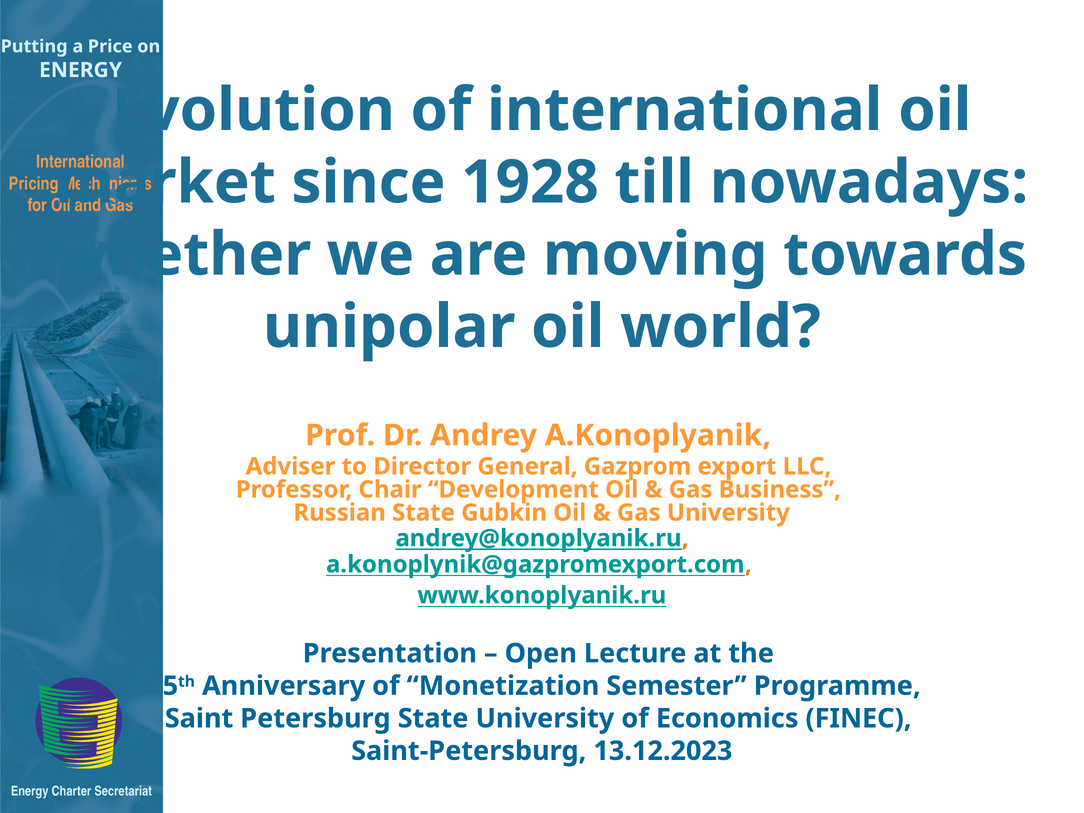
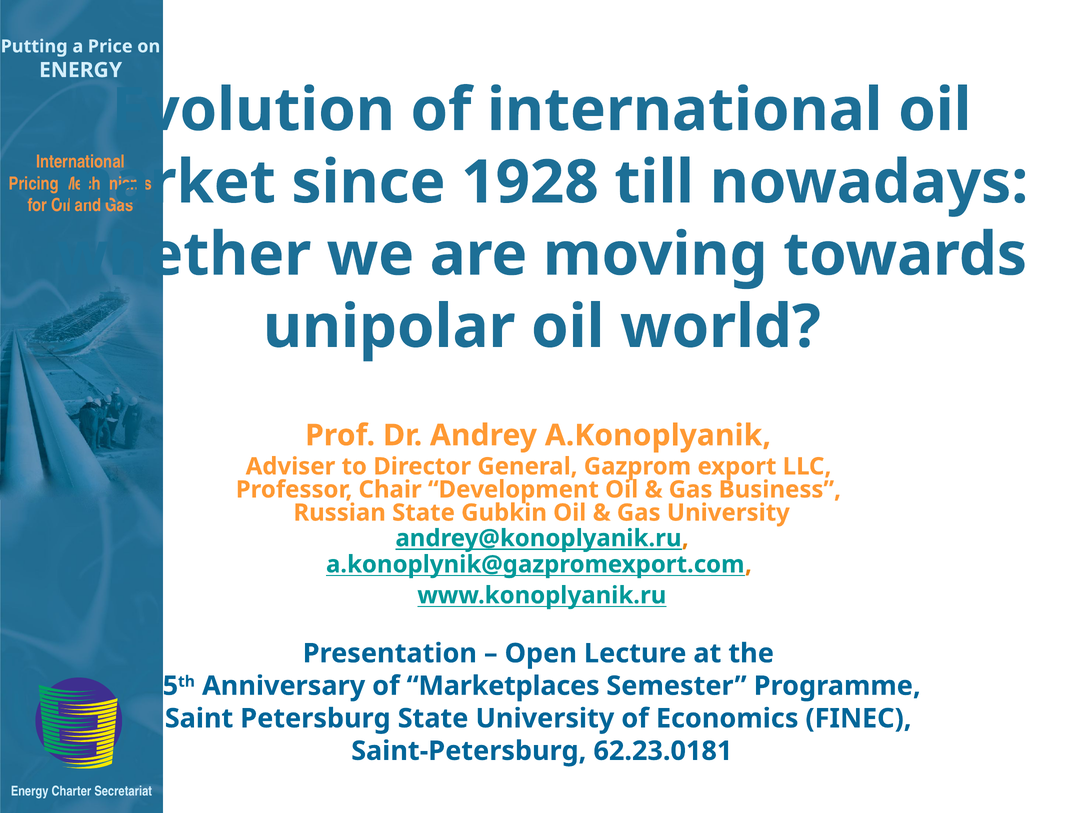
Monetization: Monetization -> Marketplaces (503, 686)
13.12.2023: 13.12.2023 -> 62.23.0181 (663, 751)
